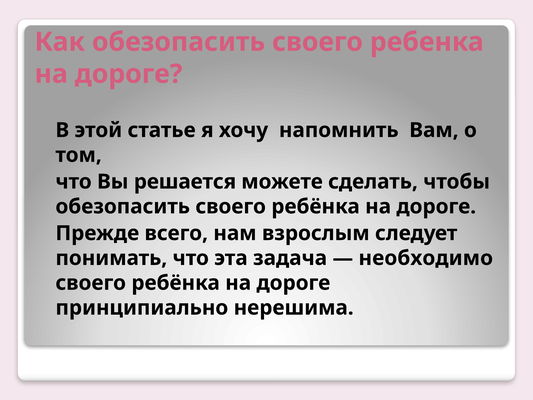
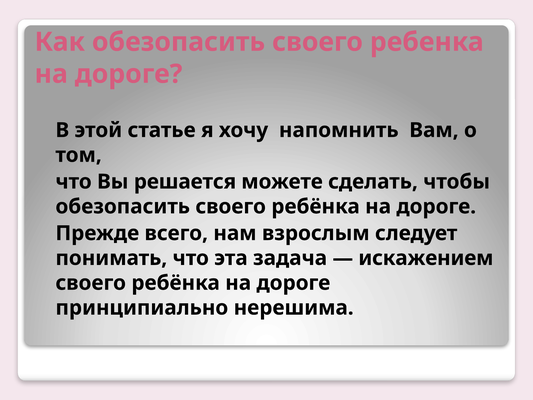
необходимо: необходимо -> искажением (426, 258)
